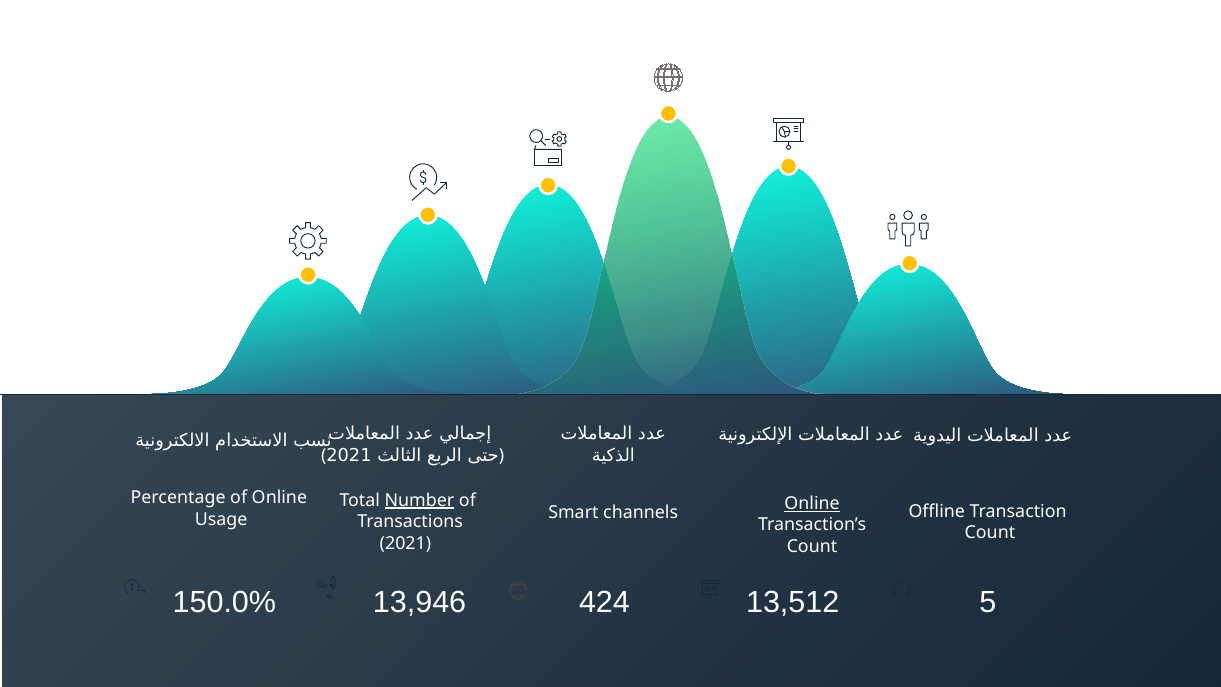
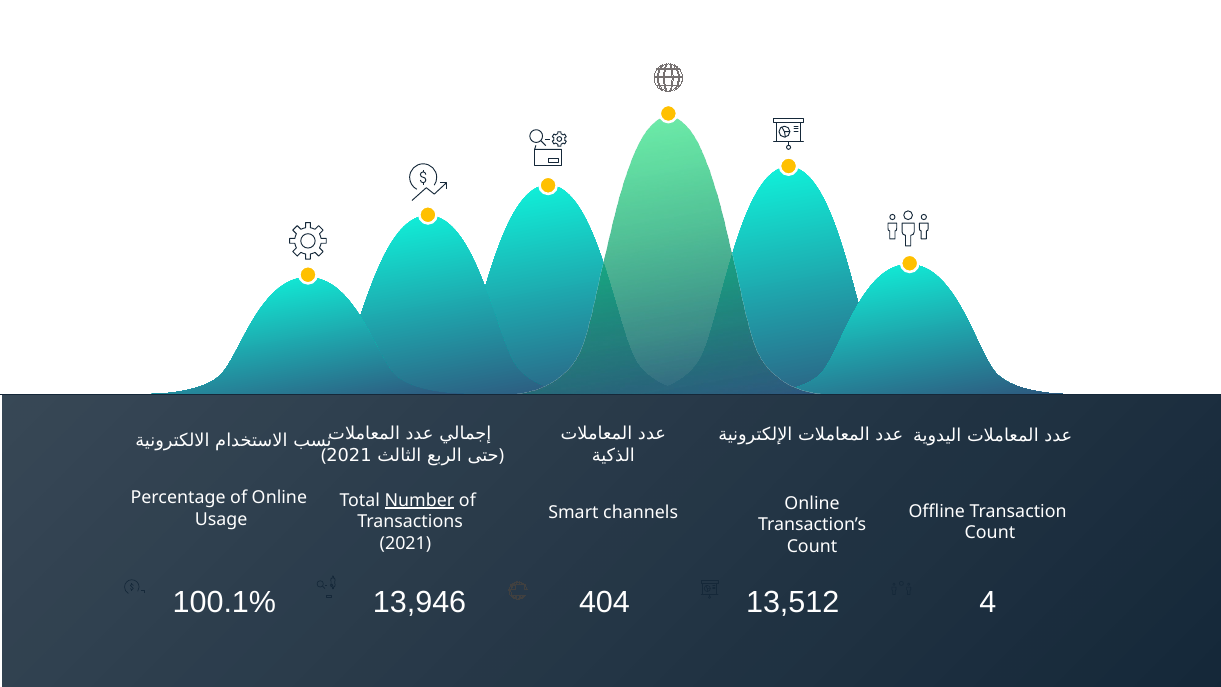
Online underline: present -> none (812, 504)
150.0%: 150.0% -> 100.1% (224, 603)
424: 424 -> 404 (604, 603)
5: 5 -> 4 (988, 603)
